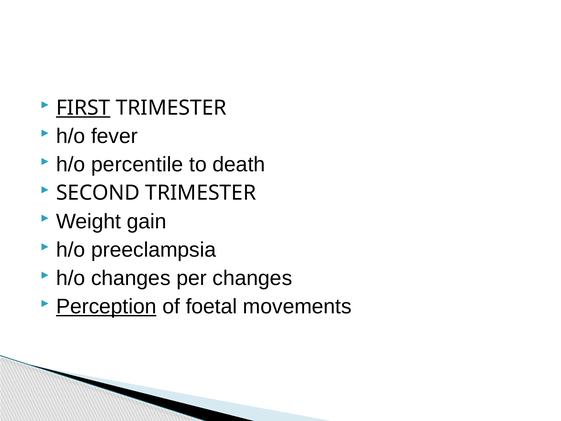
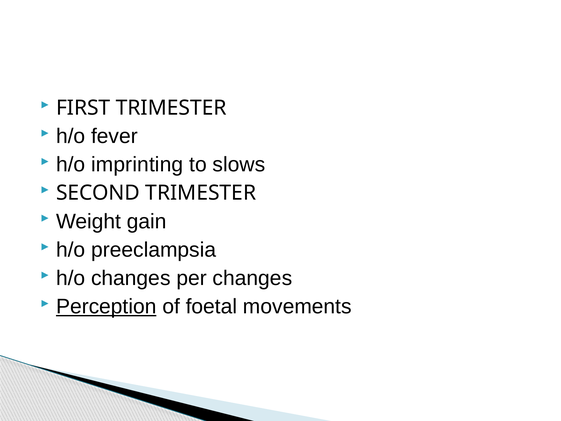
FIRST underline: present -> none (83, 108)
percentile: percentile -> imprinting (137, 165)
death: death -> slows (239, 165)
